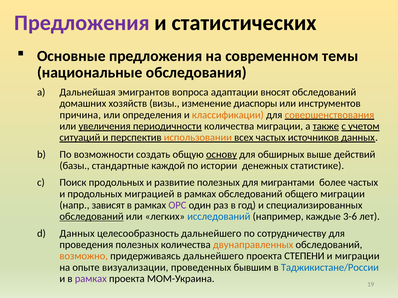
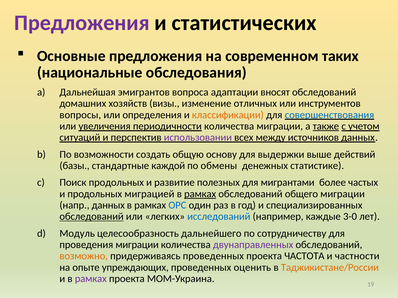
темы: темы -> таких (340, 56)
диаспоры: диаспоры -> отличных (255, 104)
причина: причина -> вопросы (80, 115)
совершенствования colour: orange -> blue (330, 115)
использовании colour: orange -> purple (198, 138)
всех частых: частых -> между (271, 138)
основу underline: present -> none (221, 155)
обширных: обширных -> выдержки (281, 155)
истории: истории -> обмены (219, 166)
рамках underline: none -> present (200, 194)
напр зависят: зависят -> данных (108, 206)
ОРС colour: purple -> blue (177, 206)
3-6: 3-6 -> 3-0 (350, 217)
Данных: Данных -> Модуль (77, 234)
проведения полезных: полезных -> миграции (137, 245)
двунаправленных colour: orange -> purple (253, 245)
придерживаясь дальнейшего: дальнейшего -> проведенных (213, 256)
СТЕПЕНИ: СТЕПЕНИ -> ЧАСТОТА (304, 256)
и миграции: миграции -> частности (357, 256)
визуализации: визуализации -> упреждающих (135, 268)
бывшим: бывшим -> оценить (252, 268)
Таджикистане/России colour: blue -> orange (330, 268)
